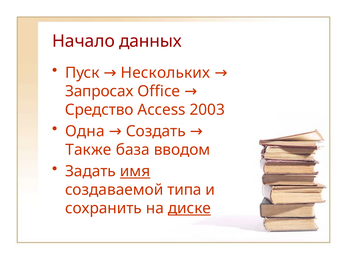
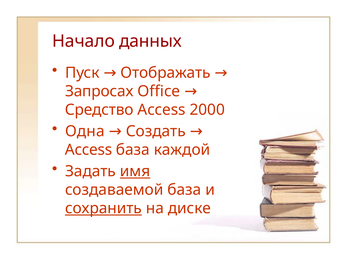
Нескольких: Нескольких -> Отображать (166, 73)
2003: 2003 -> 2000 (207, 110)
Также: Также -> Access (89, 150)
вводом: вводом -> каждой (182, 150)
создаваемой типа: типа -> база (184, 190)
сохранить underline: none -> present (103, 209)
диске underline: present -> none (189, 209)
